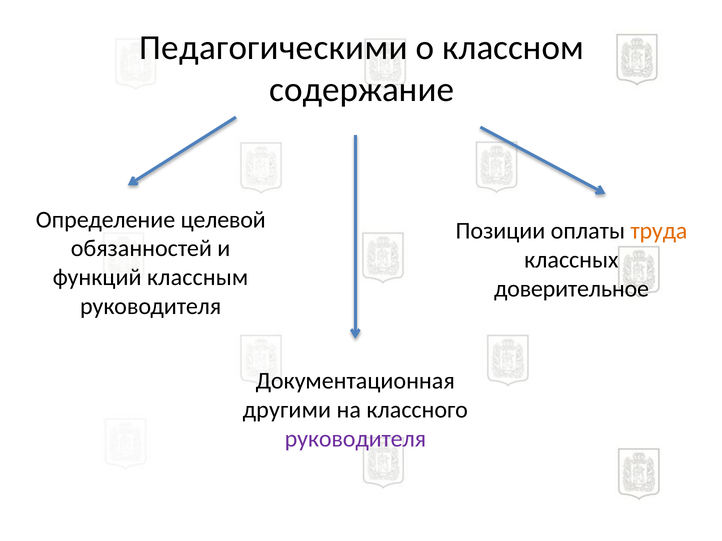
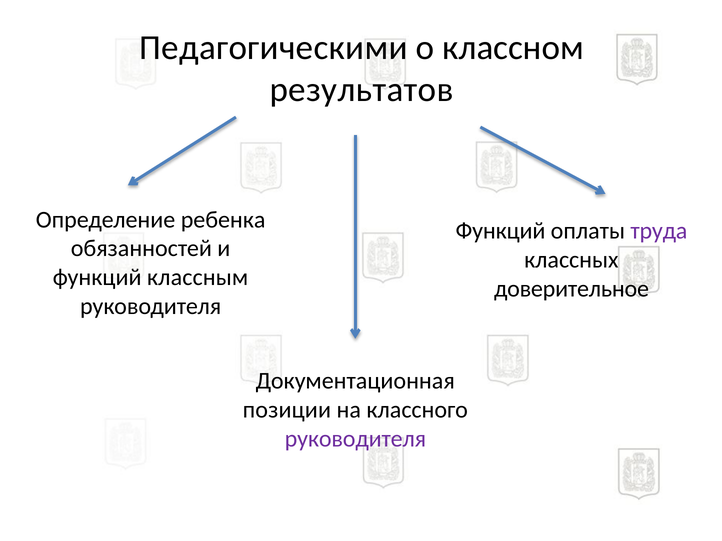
содержание: содержание -> результатов (362, 90)
целевой: целевой -> ребенка (223, 220)
Позиции: Позиции -> Функций (500, 231)
труда colour: orange -> purple (659, 231)
другими: другими -> позиции (287, 410)
